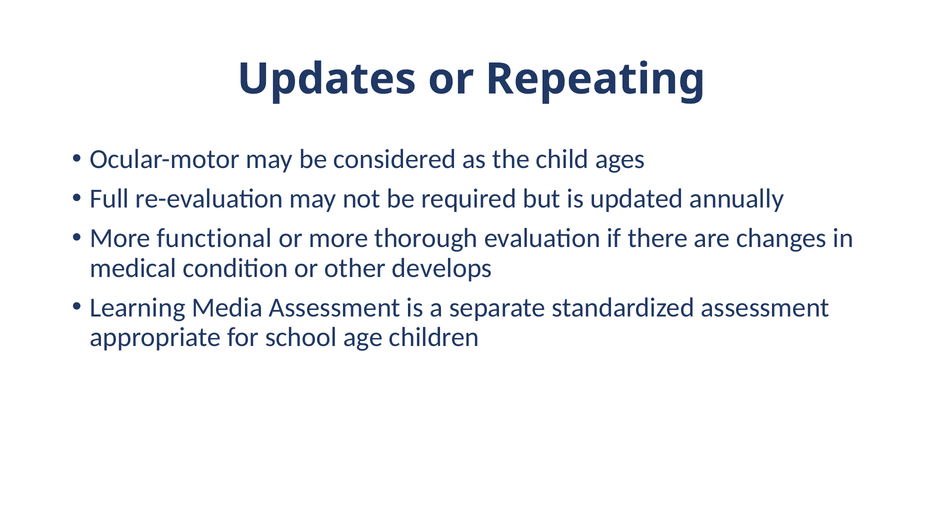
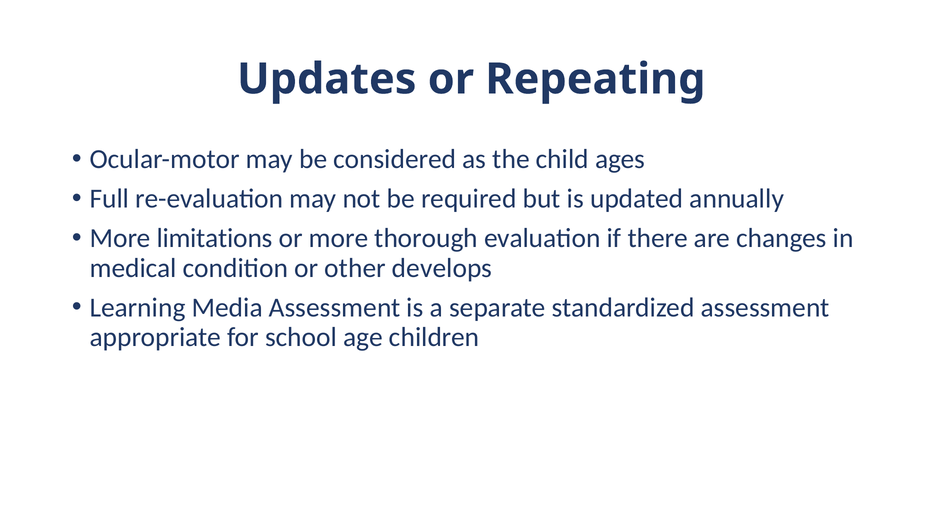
functional: functional -> limitations (215, 239)
